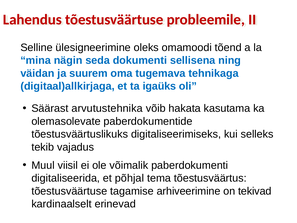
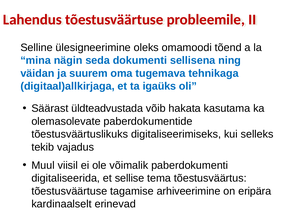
arvutustehnika: arvutustehnika -> üldteadvustada (107, 108)
põhjal: põhjal -> sellise (130, 178)
tekivad: tekivad -> eripära (255, 191)
